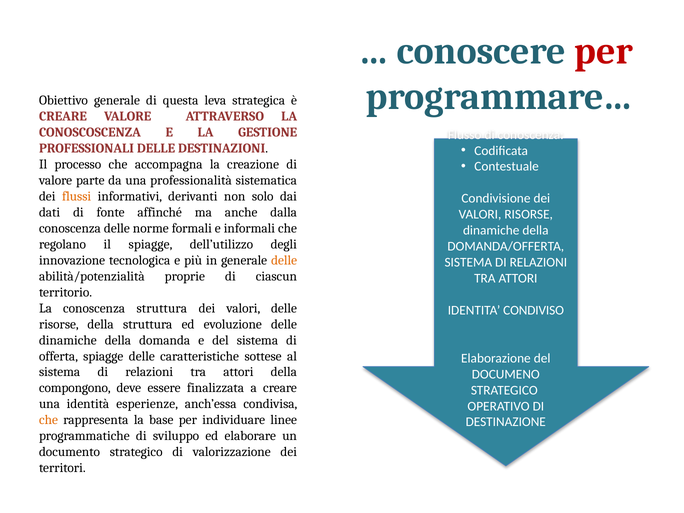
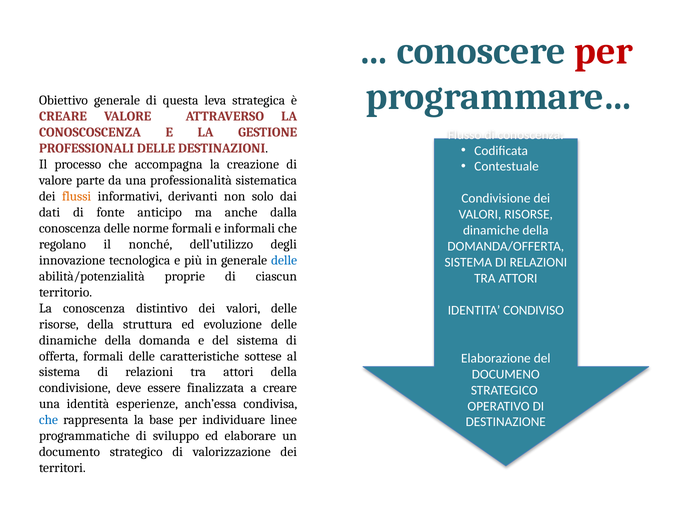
affinché: affinché -> anticipo (160, 212)
il spiagge: spiagge -> nonché (150, 244)
delle colour: orange -> blue (284, 260)
conoscenza struttura: struttura -> distintivo (162, 308)
offerta spiagge: spiagge -> formali (103, 356)
compongono: compongono -> condivisione (75, 388)
che colour: orange -> blue (48, 420)
